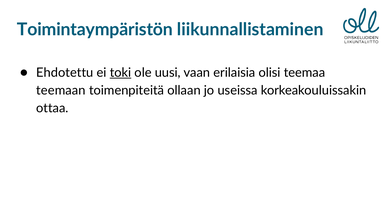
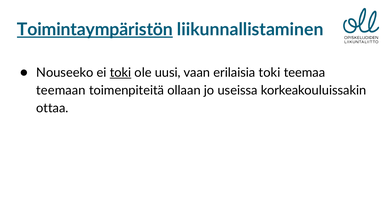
Toimintaympäristön underline: none -> present (95, 29)
Ehdotettu: Ehdotettu -> Nouseeko (65, 72)
erilaisia olisi: olisi -> toki (270, 72)
